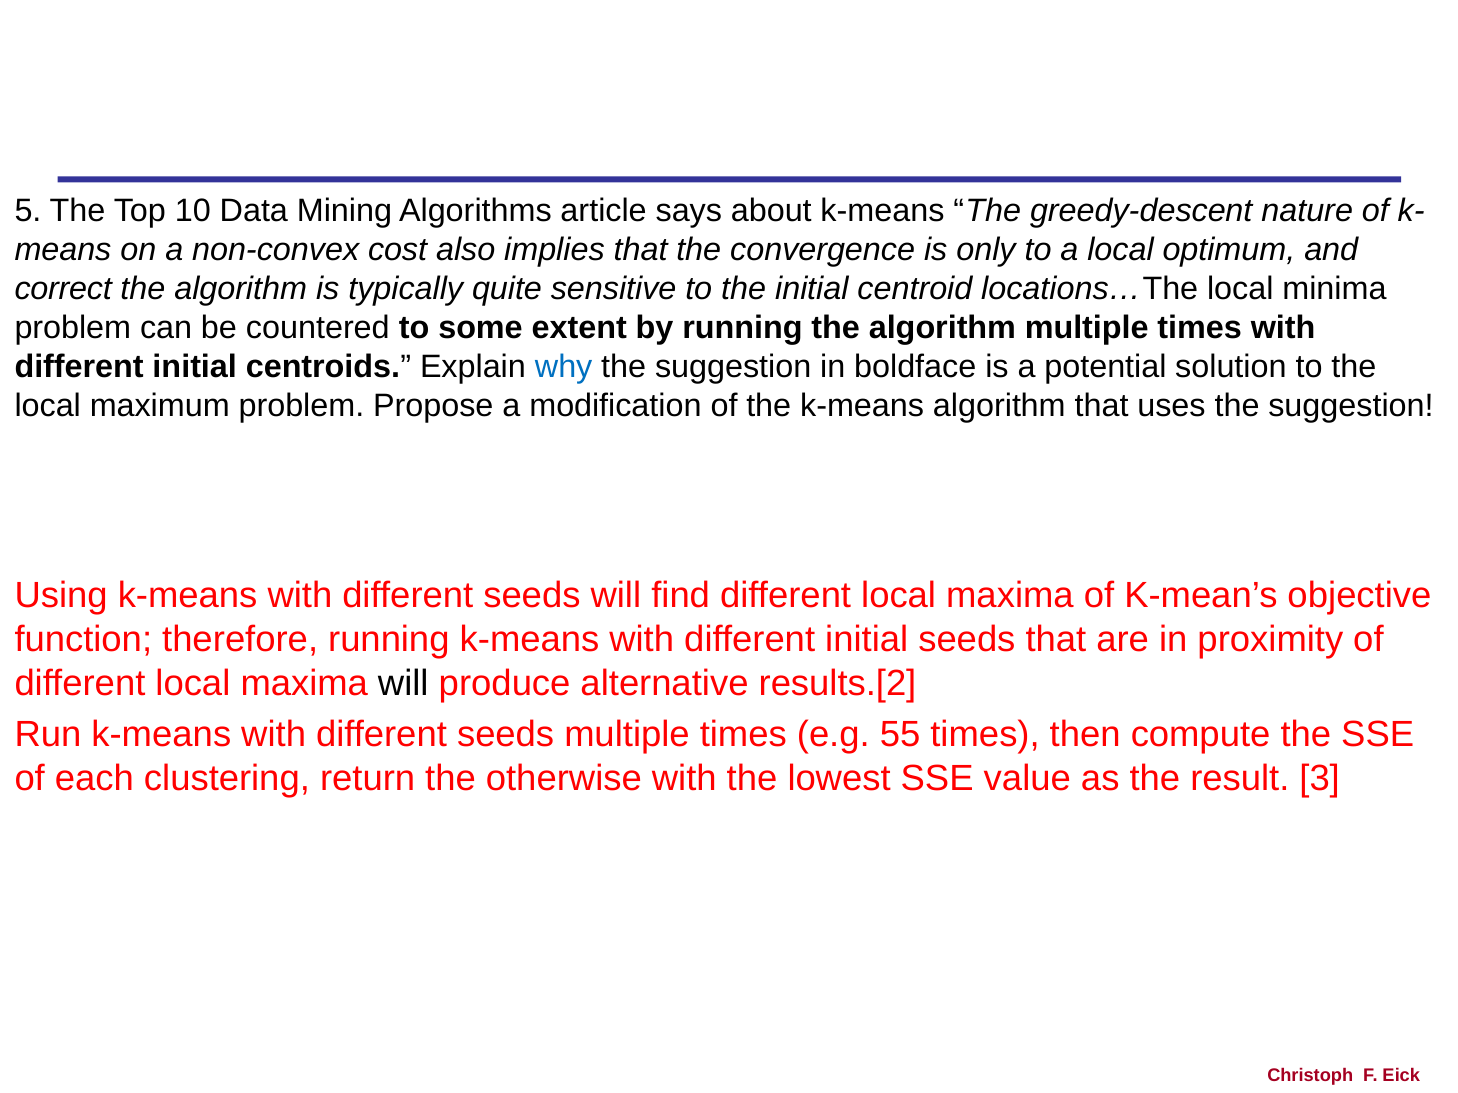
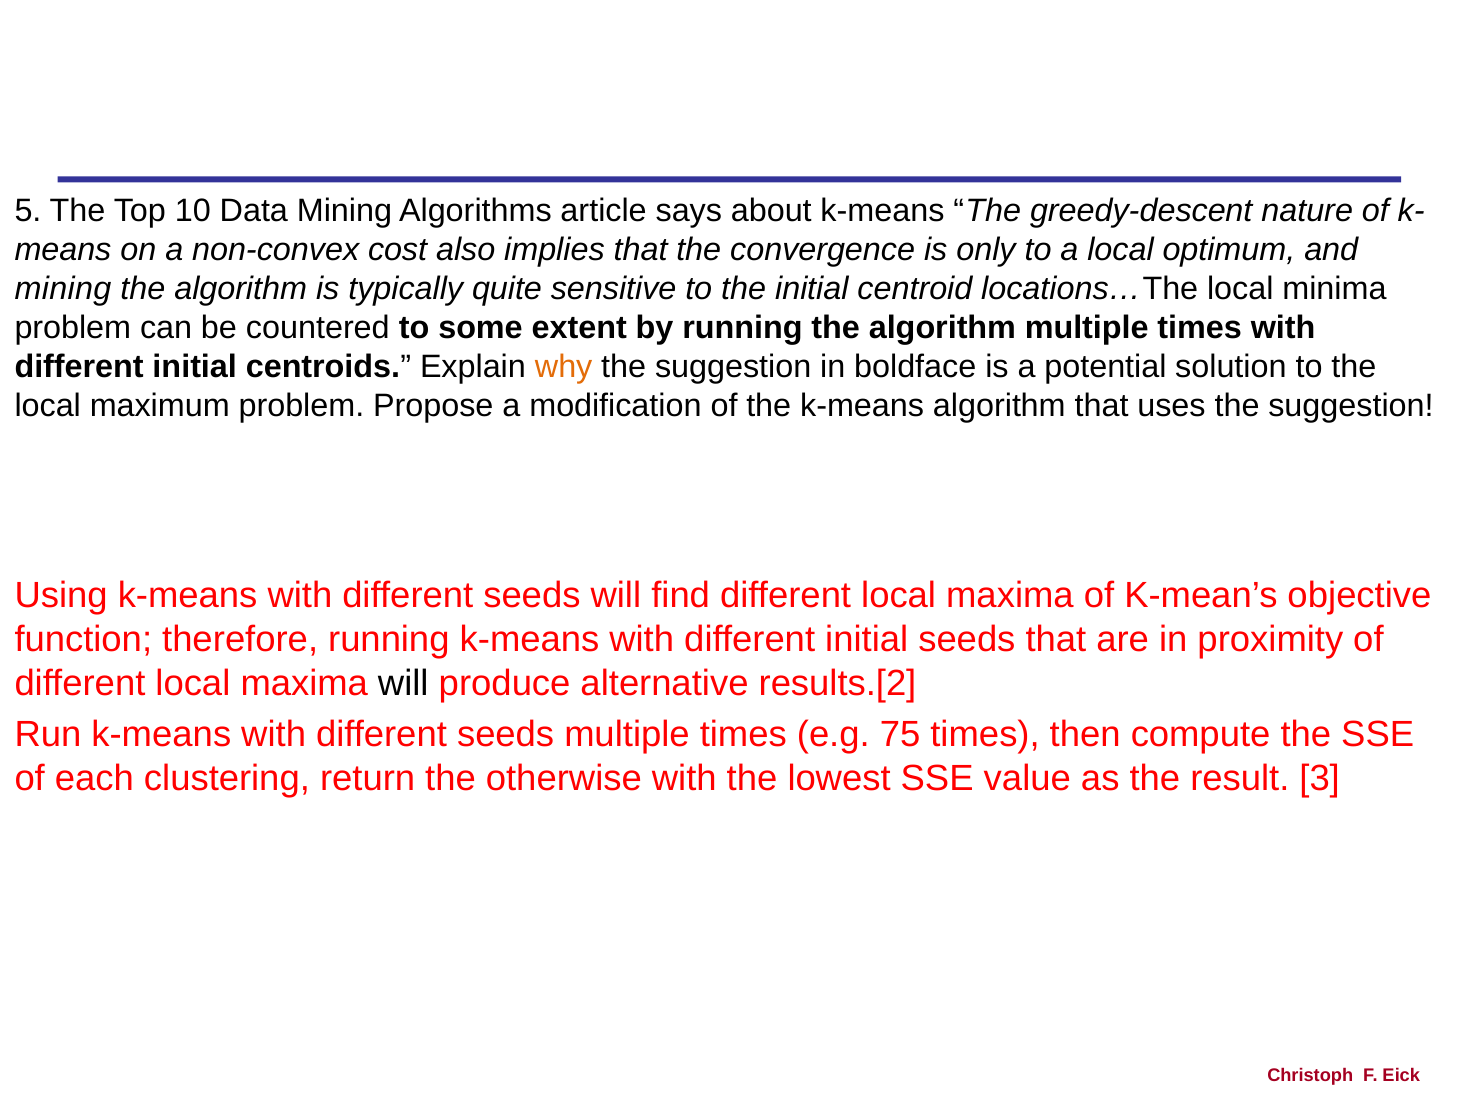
correct: correct -> mining (63, 289)
why colour: blue -> orange (564, 367)
55: 55 -> 75 (900, 735)
